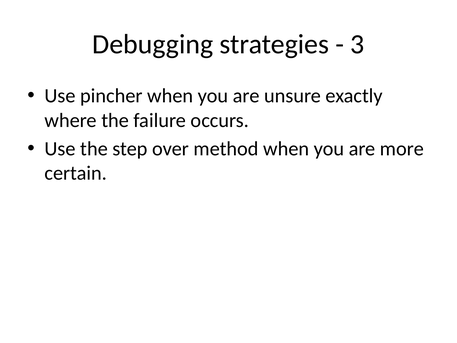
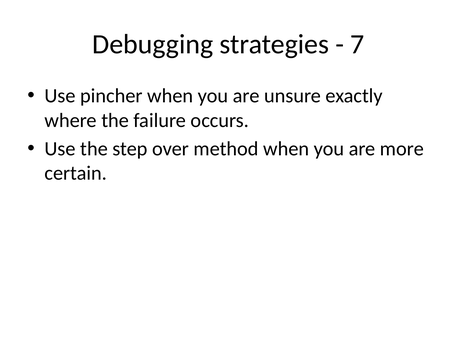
3: 3 -> 7 (357, 44)
